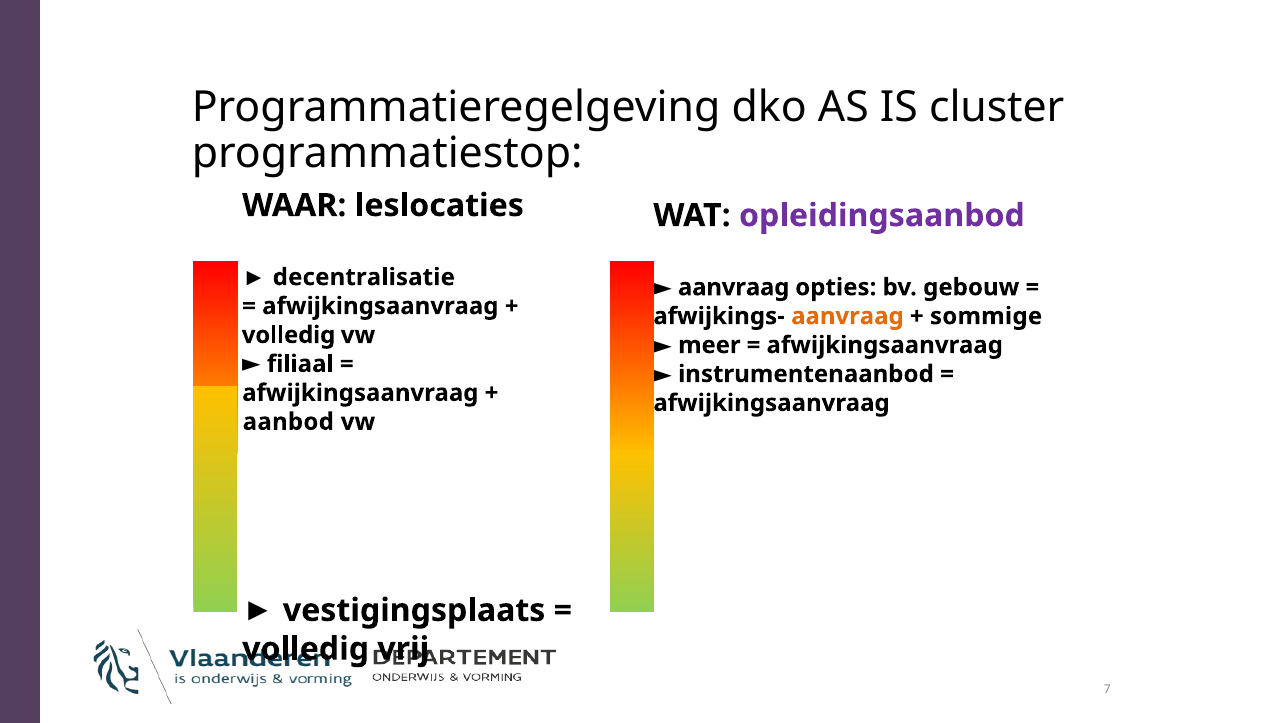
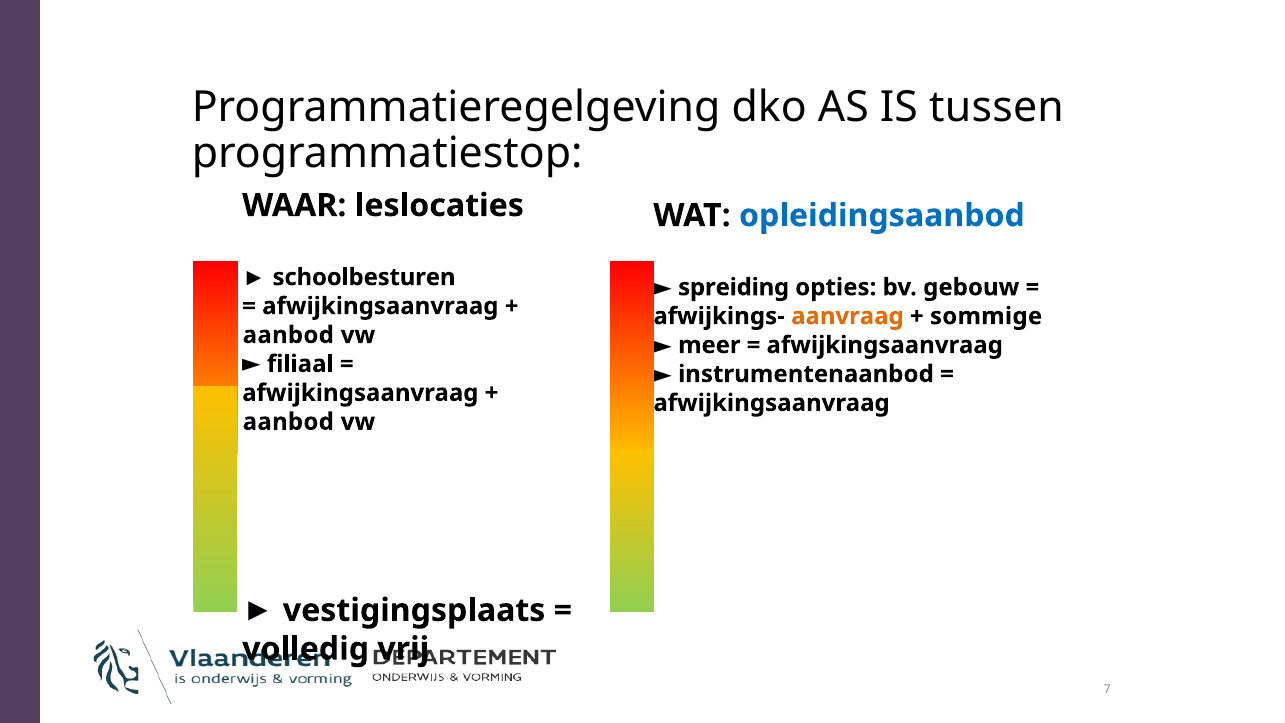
cluster: cluster -> tussen (996, 107)
opleidingsaanbod colour: purple -> blue (882, 216)
decentralisatie: decentralisatie -> schoolbesturen (364, 277)
aanvraag: aanvraag -> spreiding (734, 287)
volledig: volledig -> aanbod (288, 335)
